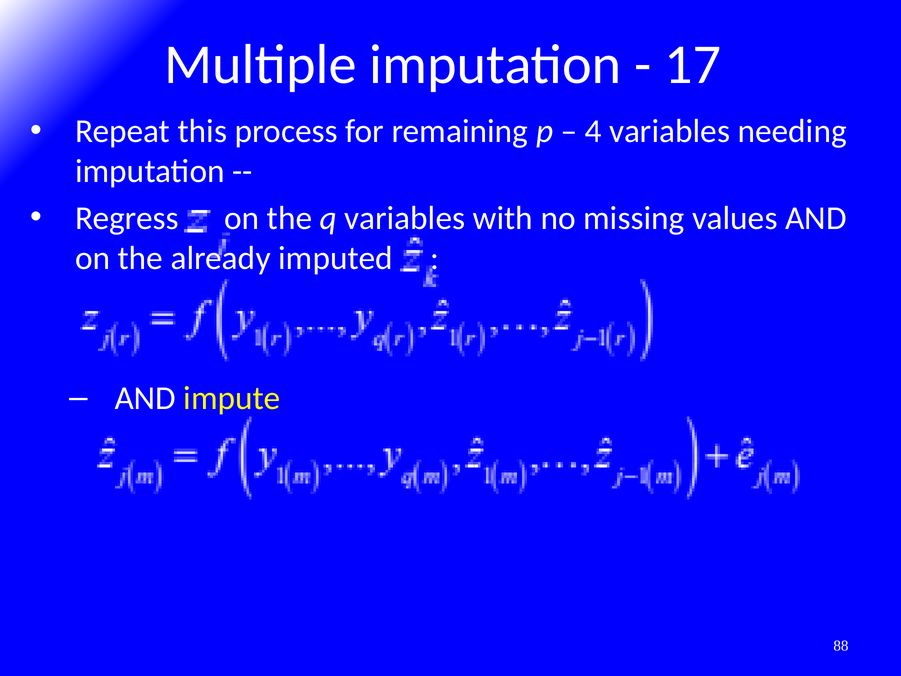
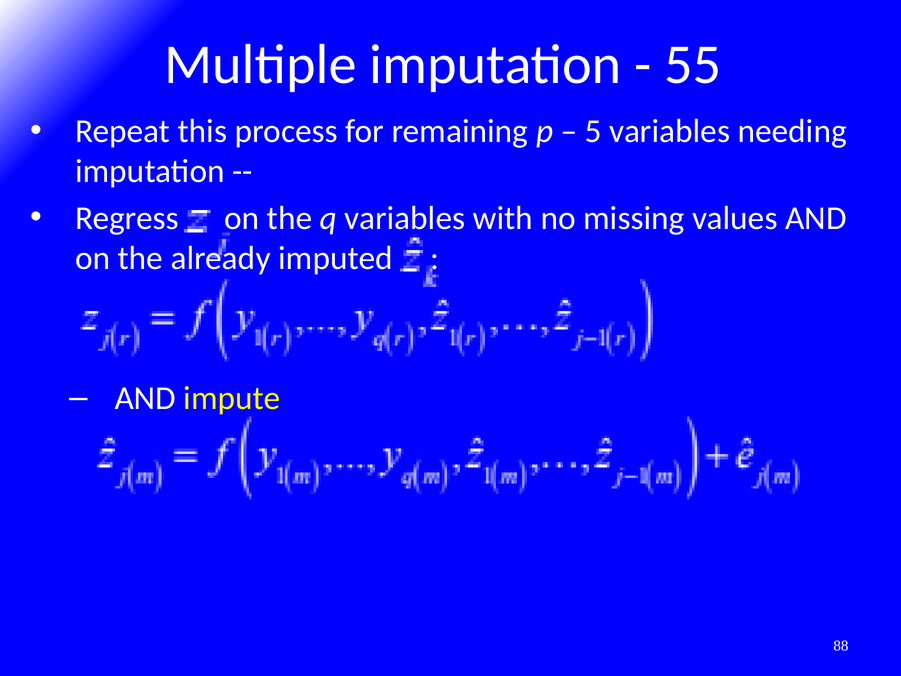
17: 17 -> 55 (693, 65)
4: 4 -> 5 (593, 131)
